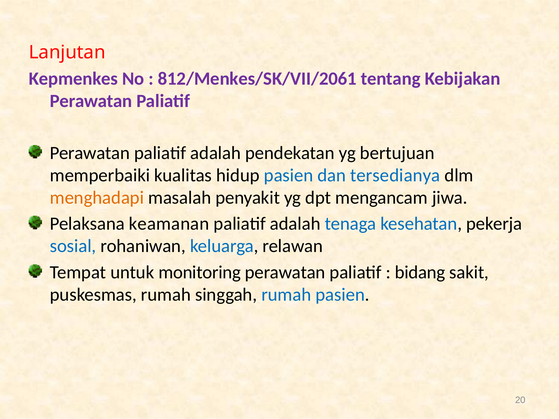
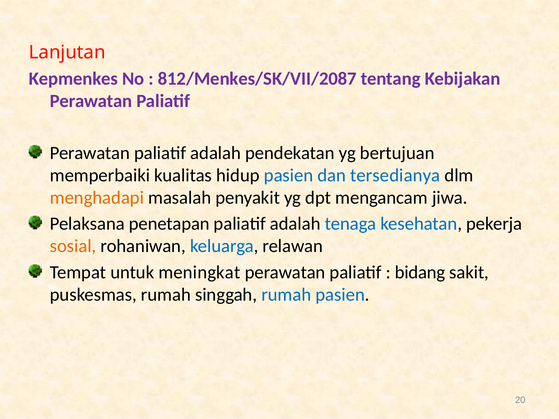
812/Menkes/SK/VII/2061: 812/Menkes/SK/VII/2061 -> 812/Menkes/SK/VII/2087 (257, 79)
keamanan: keamanan -> penetapan (169, 224)
sosial colour: blue -> orange (73, 246)
monitoring: monitoring -> meningkat (199, 272)
